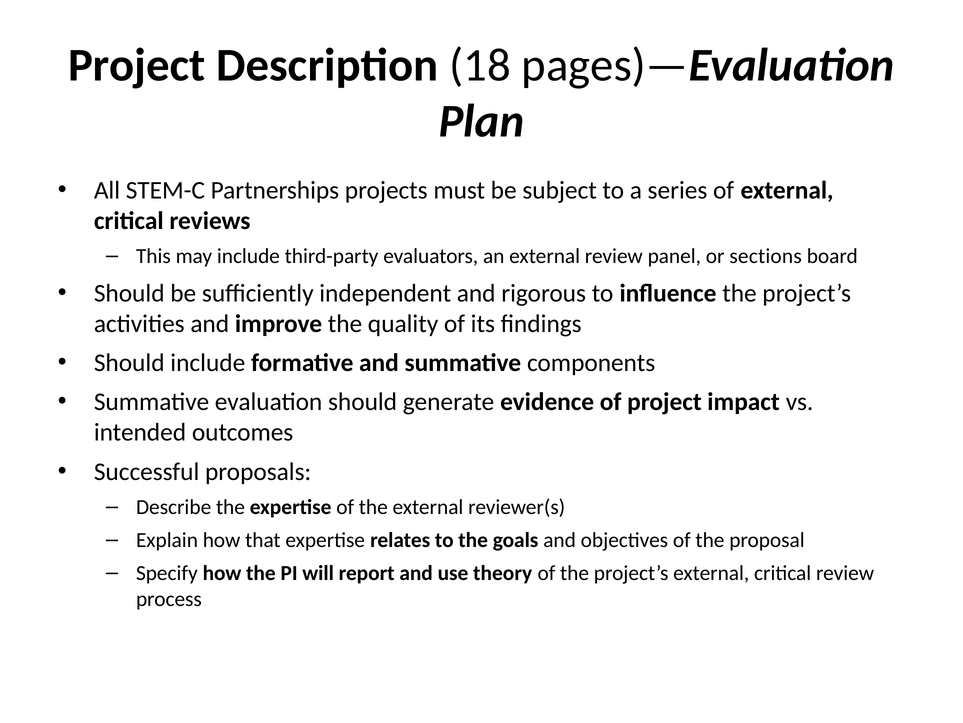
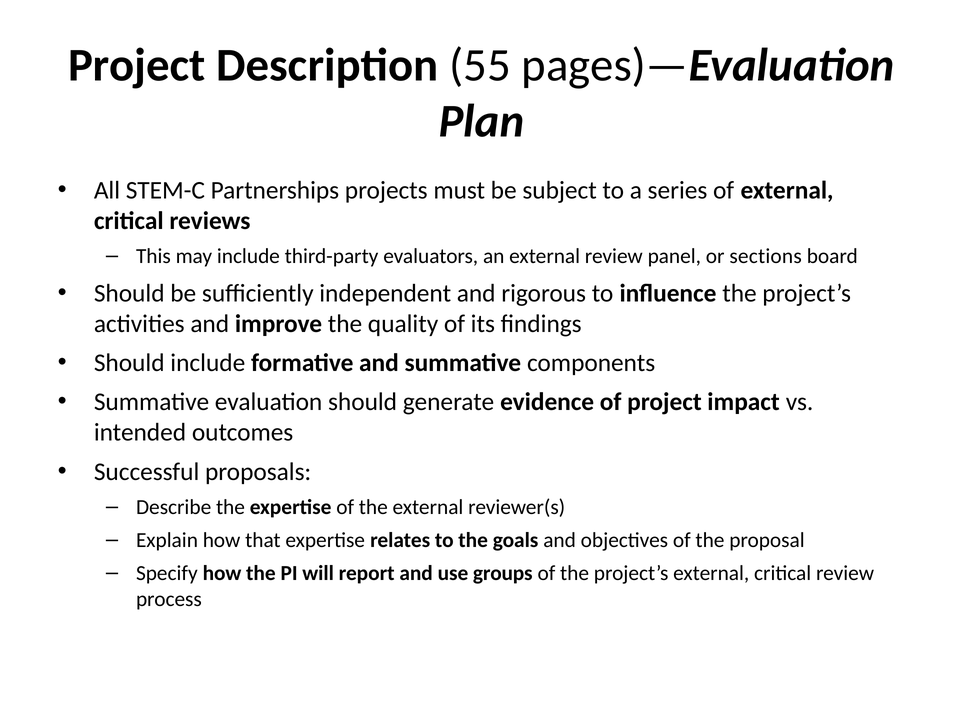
18: 18 -> 55 (480, 65)
theory: theory -> groups (503, 573)
